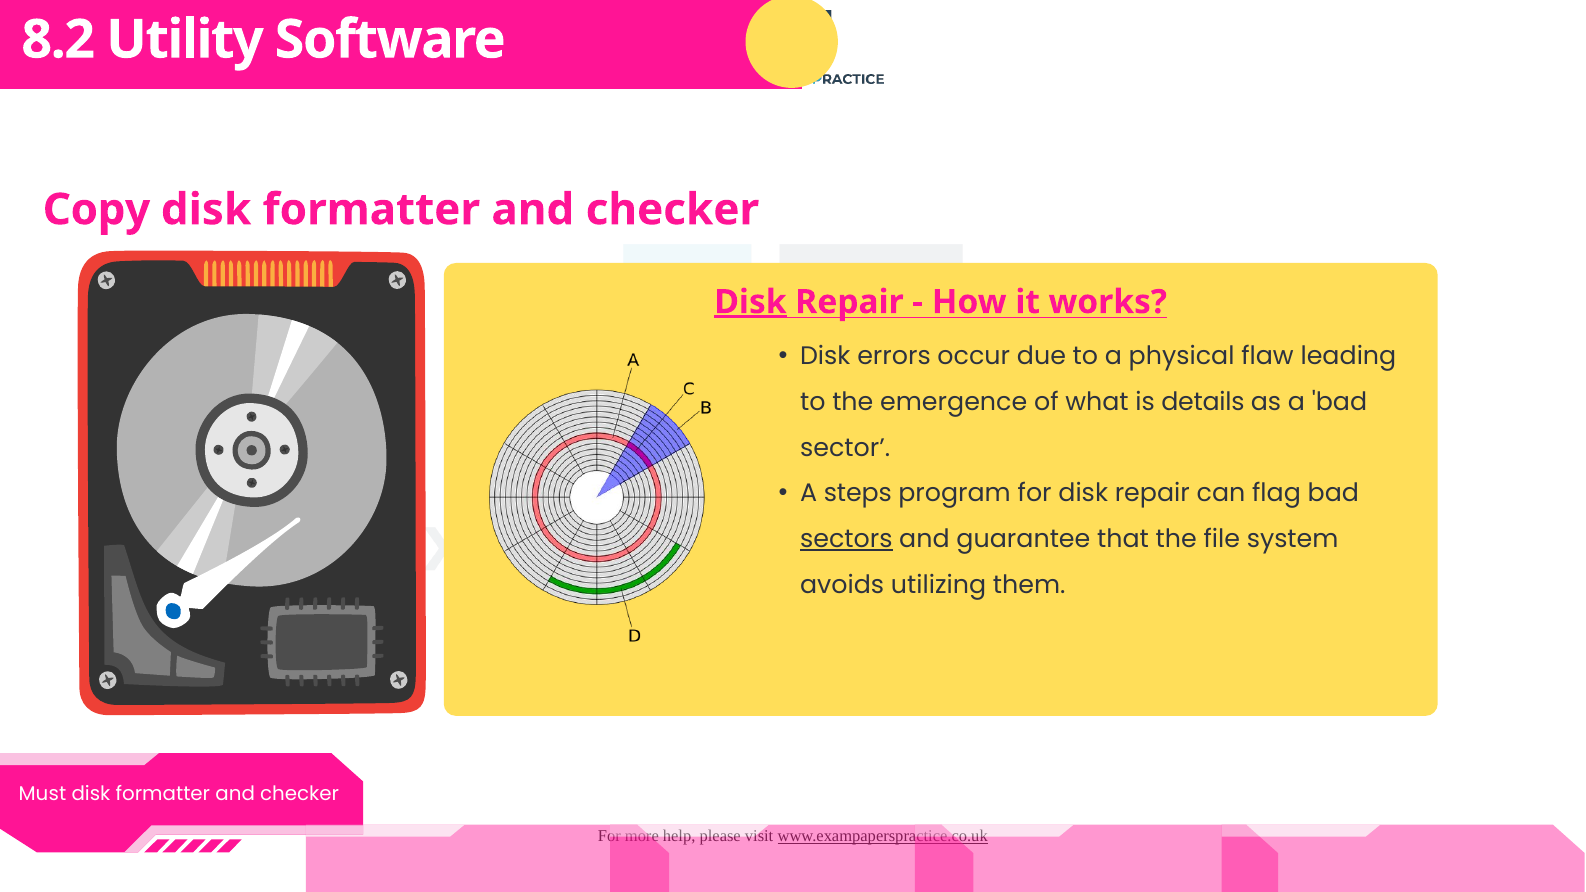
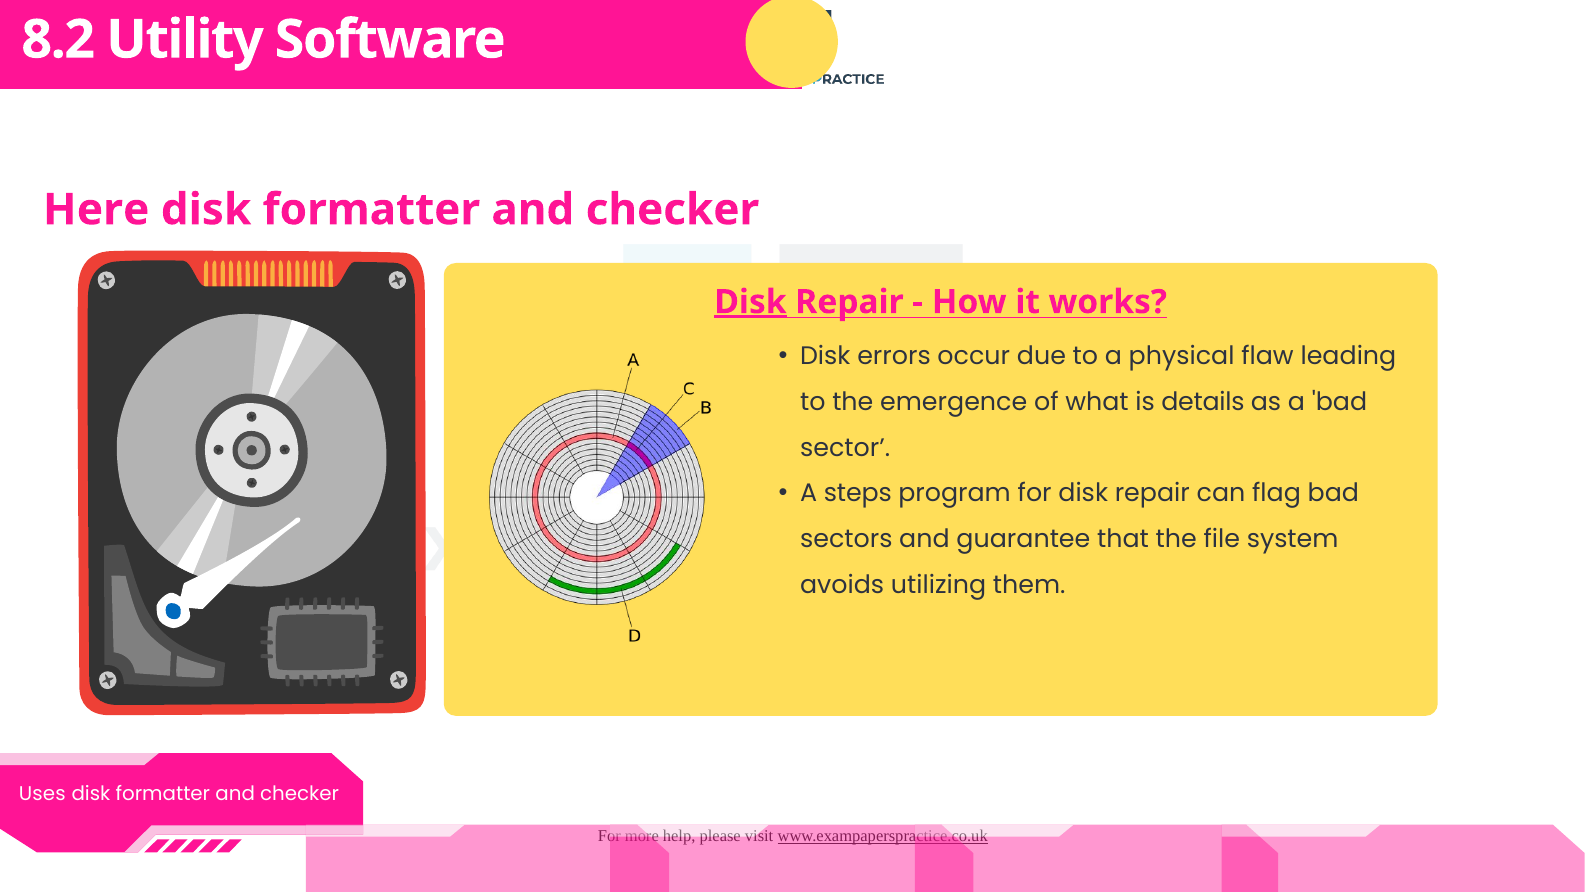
Copy: Copy -> Here (96, 210)
sectors underline: present -> none (846, 539)
Must: Must -> Uses (42, 794)
